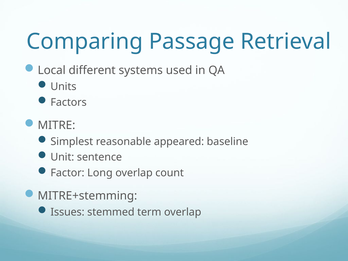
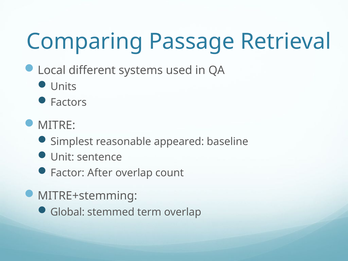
Long: Long -> After (100, 173)
Issues: Issues -> Global (68, 212)
